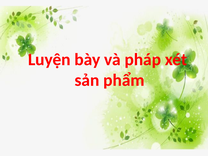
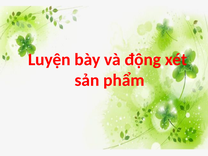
pháp: pháp -> động (143, 59)
